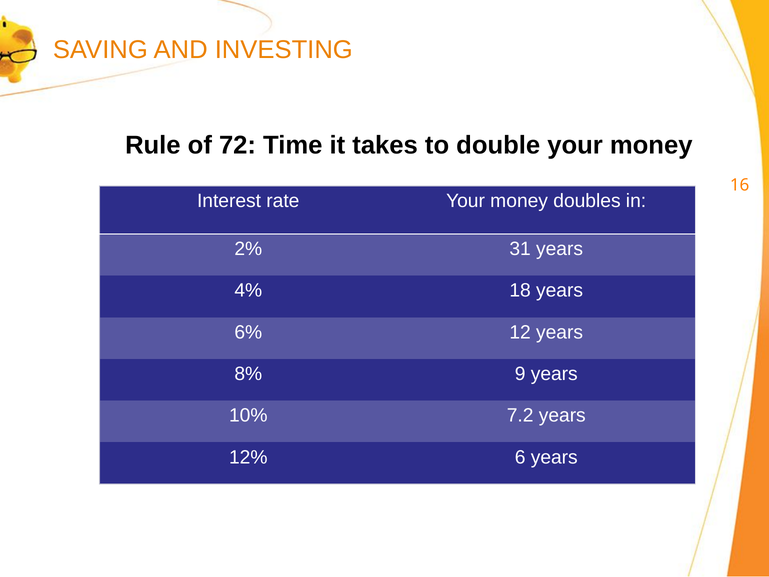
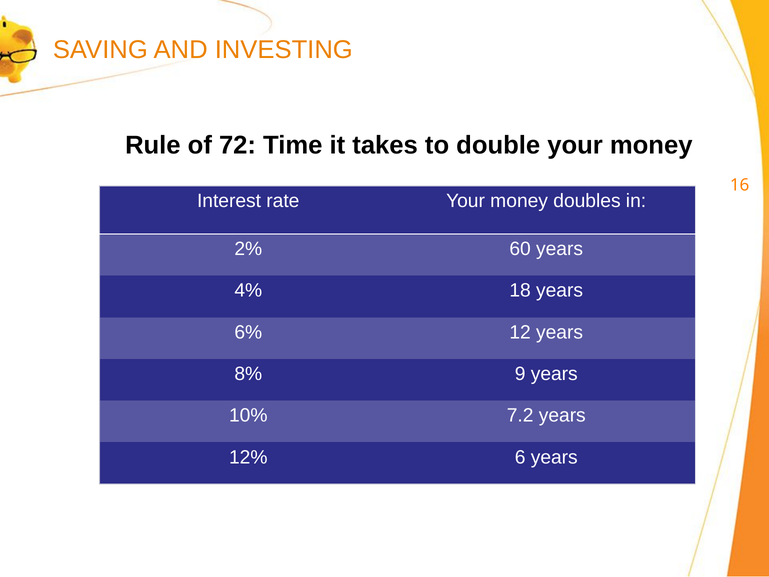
31: 31 -> 60 (520, 249)
